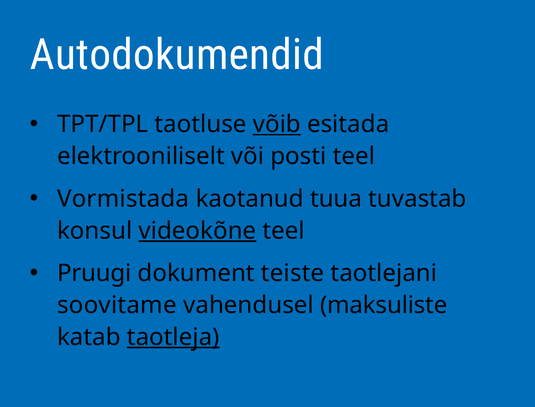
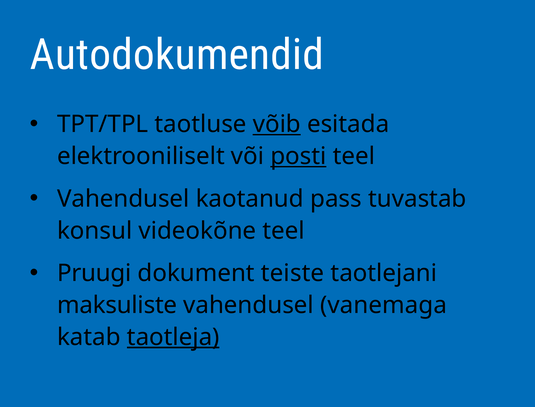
posti underline: none -> present (298, 156)
Vormistada: Vormistada -> Vahendusel (123, 199)
tuua: tuua -> pass (336, 199)
videokõne underline: present -> none (197, 231)
soovitame: soovitame -> maksuliste (117, 305)
maksuliste: maksuliste -> vanemaga (384, 305)
